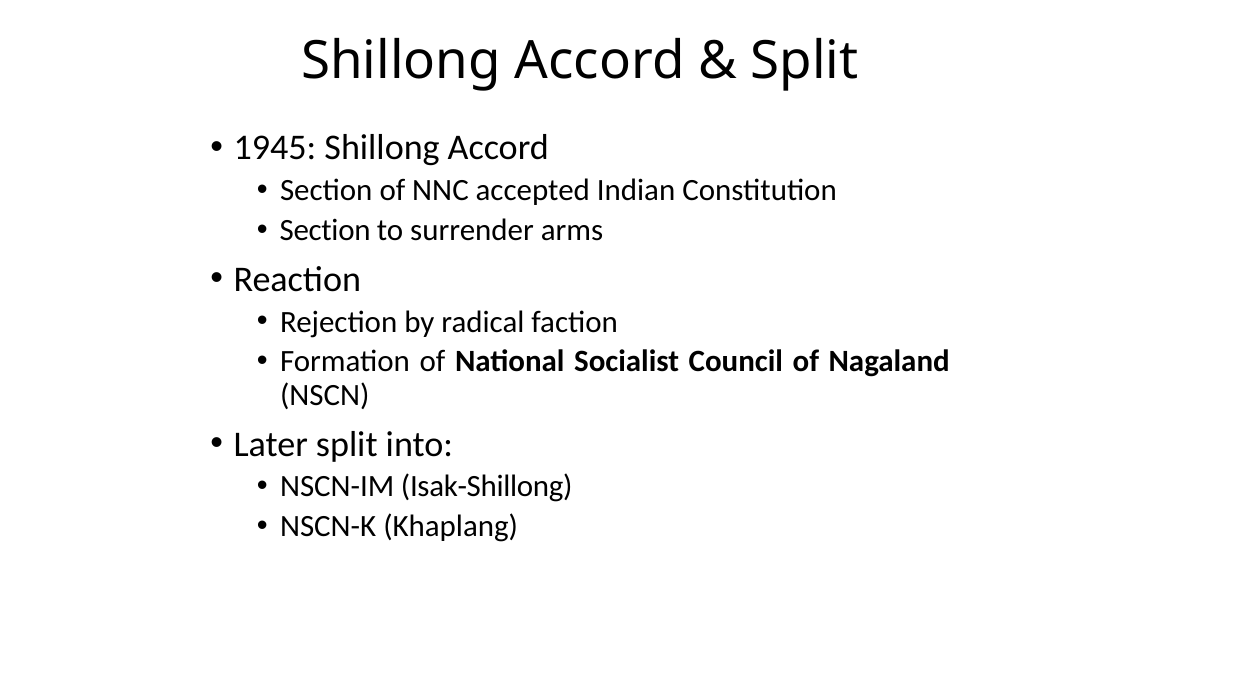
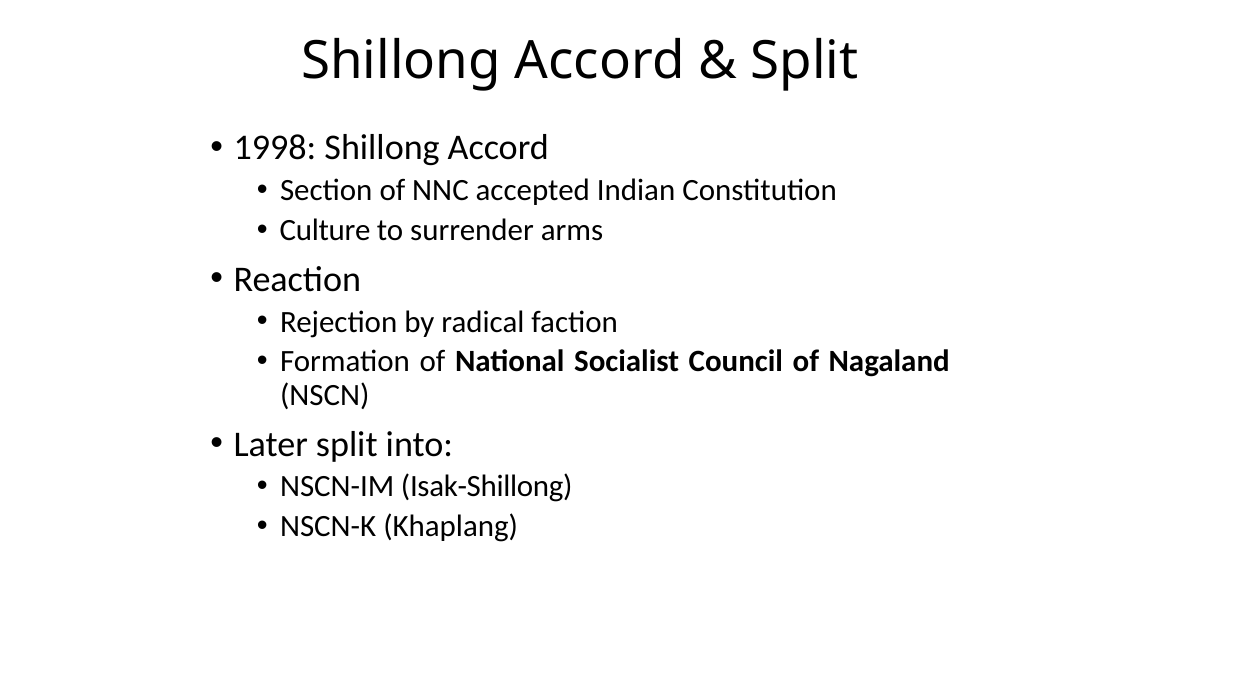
1945: 1945 -> 1998 (275, 148)
Section: Section -> Culture (325, 230)
